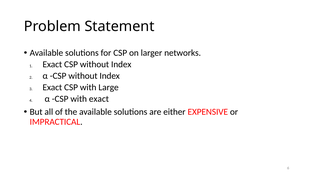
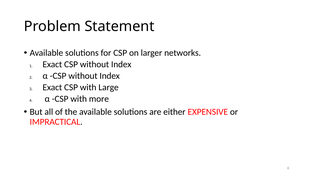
with exact: exact -> more (99, 99)
